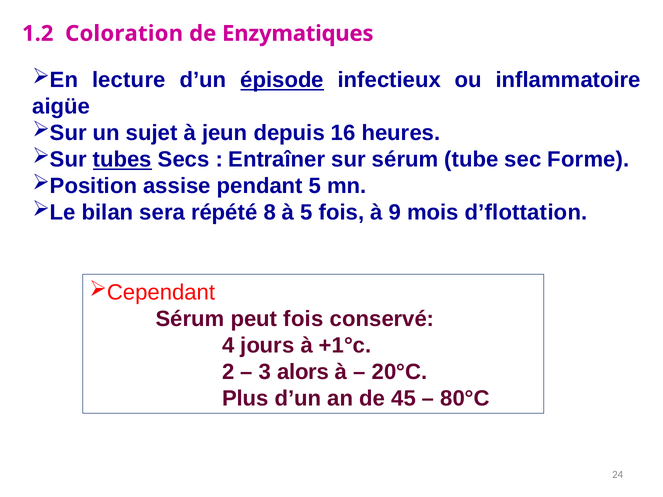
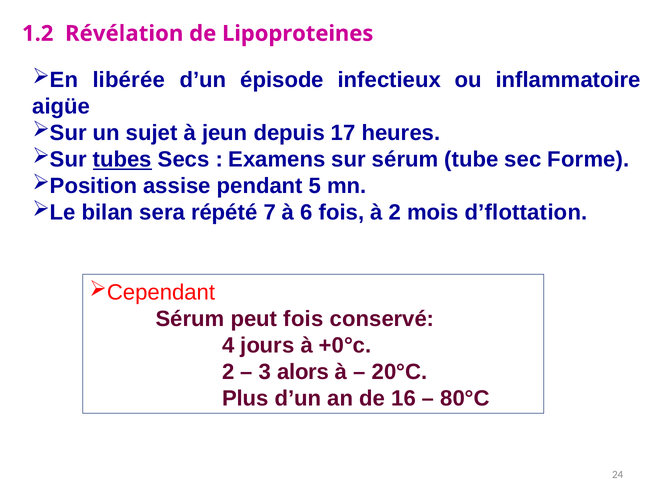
Coloration: Coloration -> Révélation (124, 34)
Enzymatiques: Enzymatiques -> Lipoproteines (298, 34)
lecture: lecture -> libérée (129, 80)
épisode underline: present -> none (282, 80)
16: 16 -> 17 (343, 133)
Entraîner: Entraîner -> Examens (277, 160)
8: 8 -> 7 (270, 213)
à 5: 5 -> 6 (306, 213)
à 9: 9 -> 2 (395, 213)
+1°c: +1°c -> +0°c (345, 346)
45: 45 -> 16 (404, 399)
